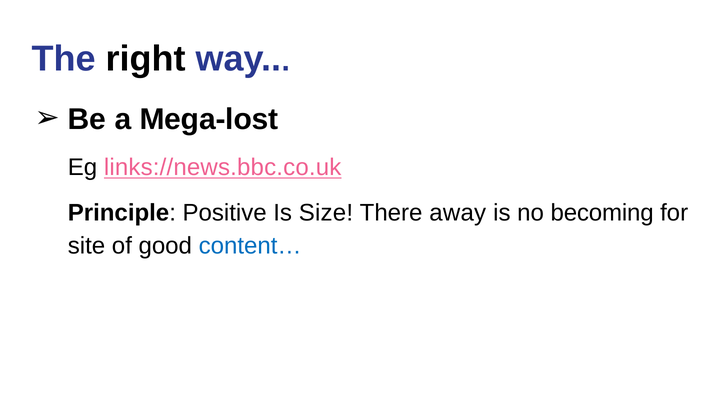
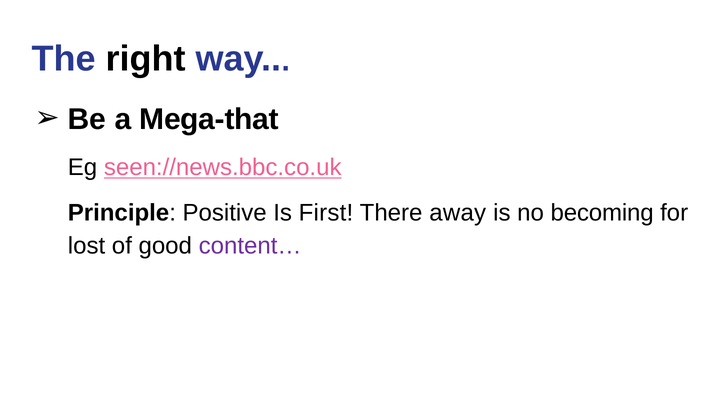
Mega-lost: Mega-lost -> Mega-that (209, 119)
links://news.bbc.co.uk: links://news.bbc.co.uk -> seen://news.bbc.co.uk (223, 168)
Size: Size -> First (326, 213)
site: site -> lost (87, 246)
content… colour: blue -> purple (250, 246)
